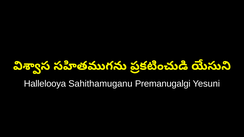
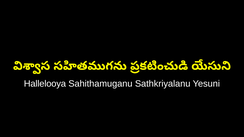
Premanugalgi: Premanugalgi -> Sathkriyalanu (163, 84)
